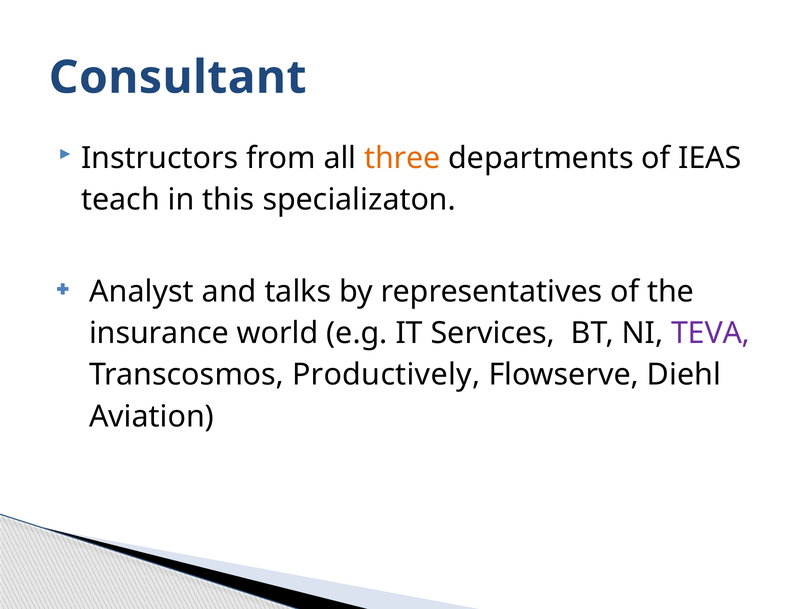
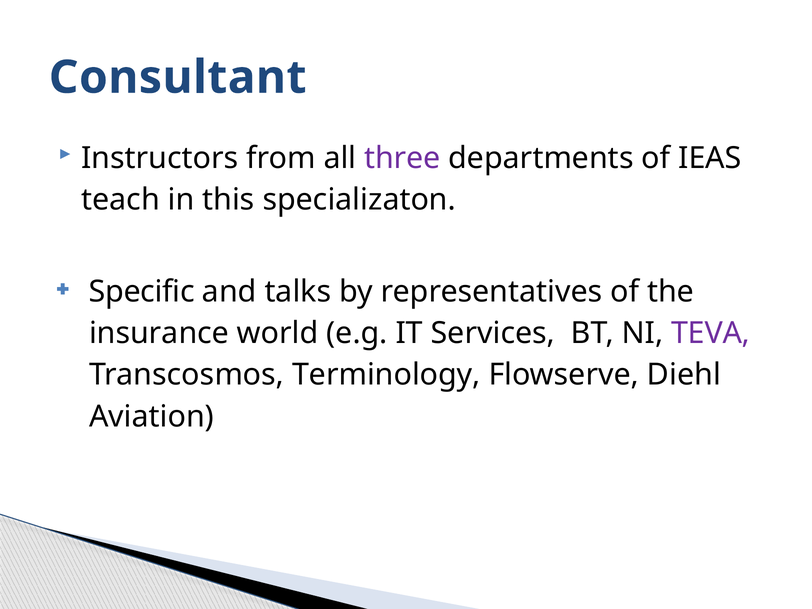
three colour: orange -> purple (402, 158)
Analyst: Analyst -> Specific (142, 292)
Productively: Productively -> Terminology (386, 375)
